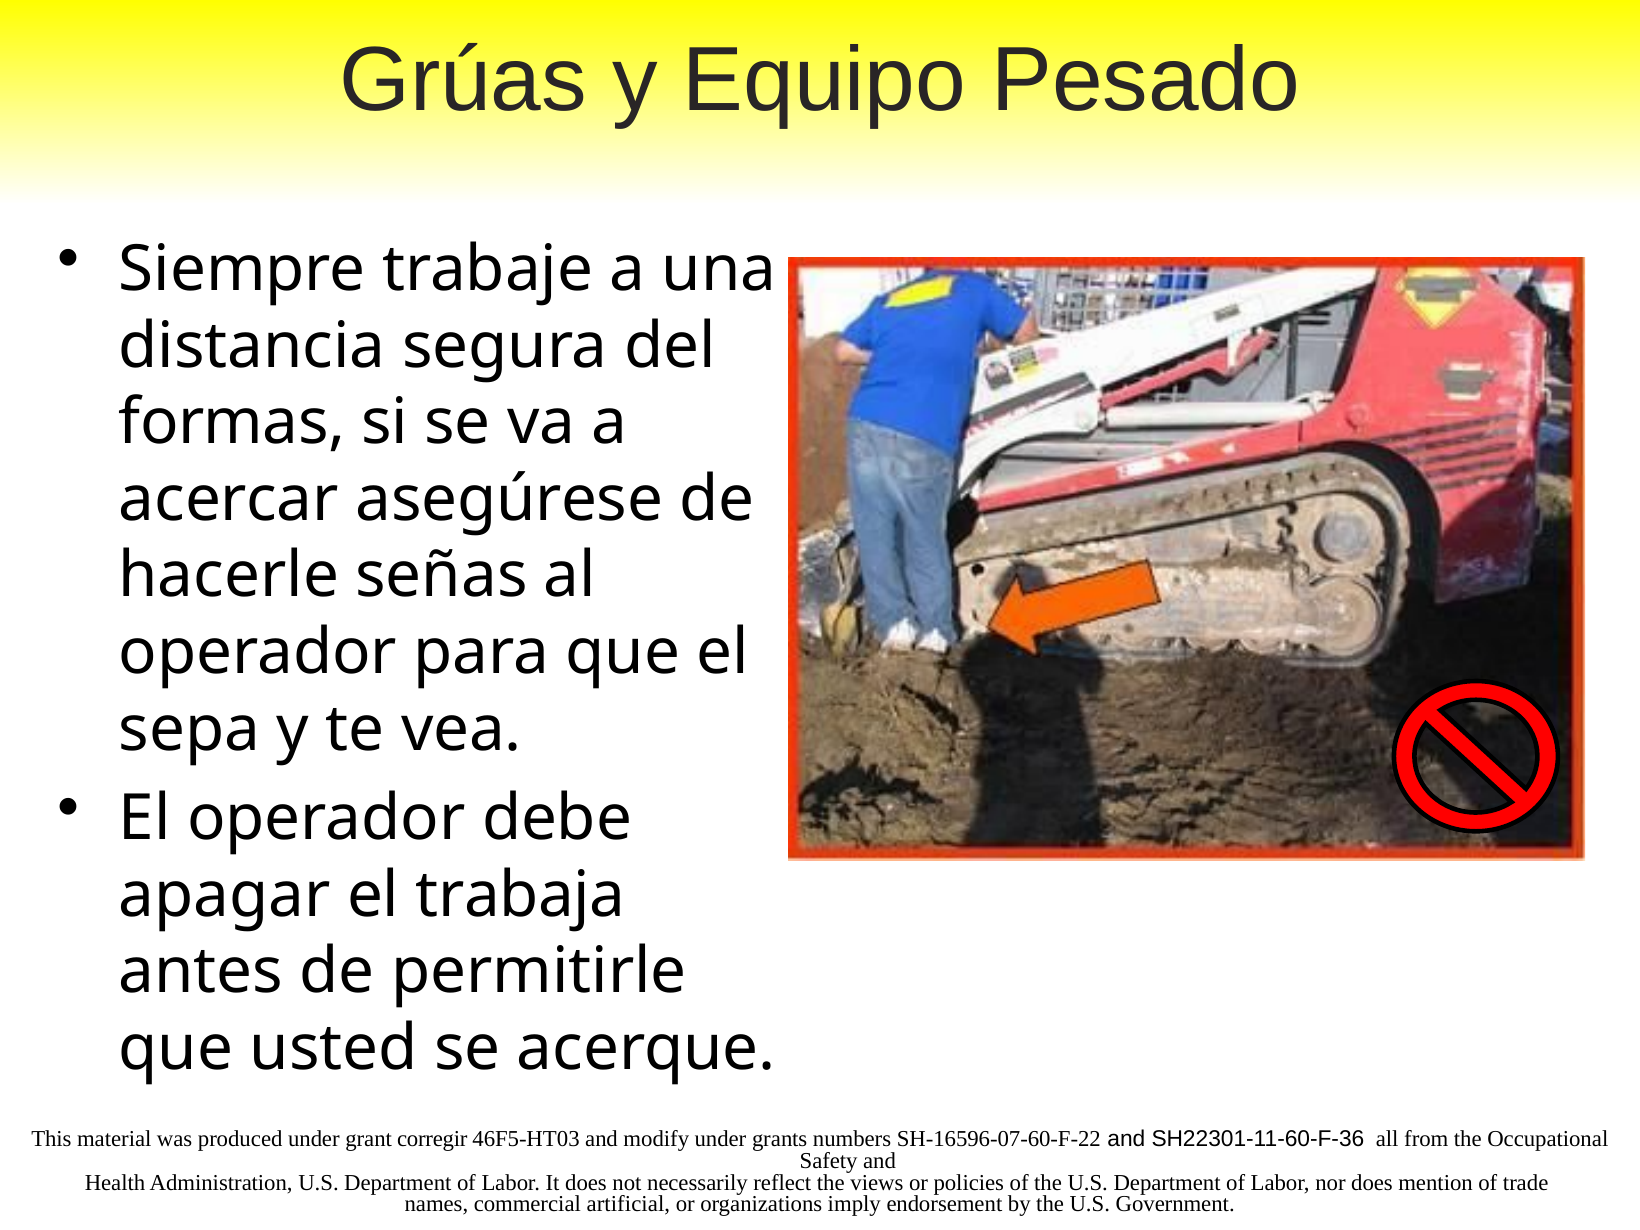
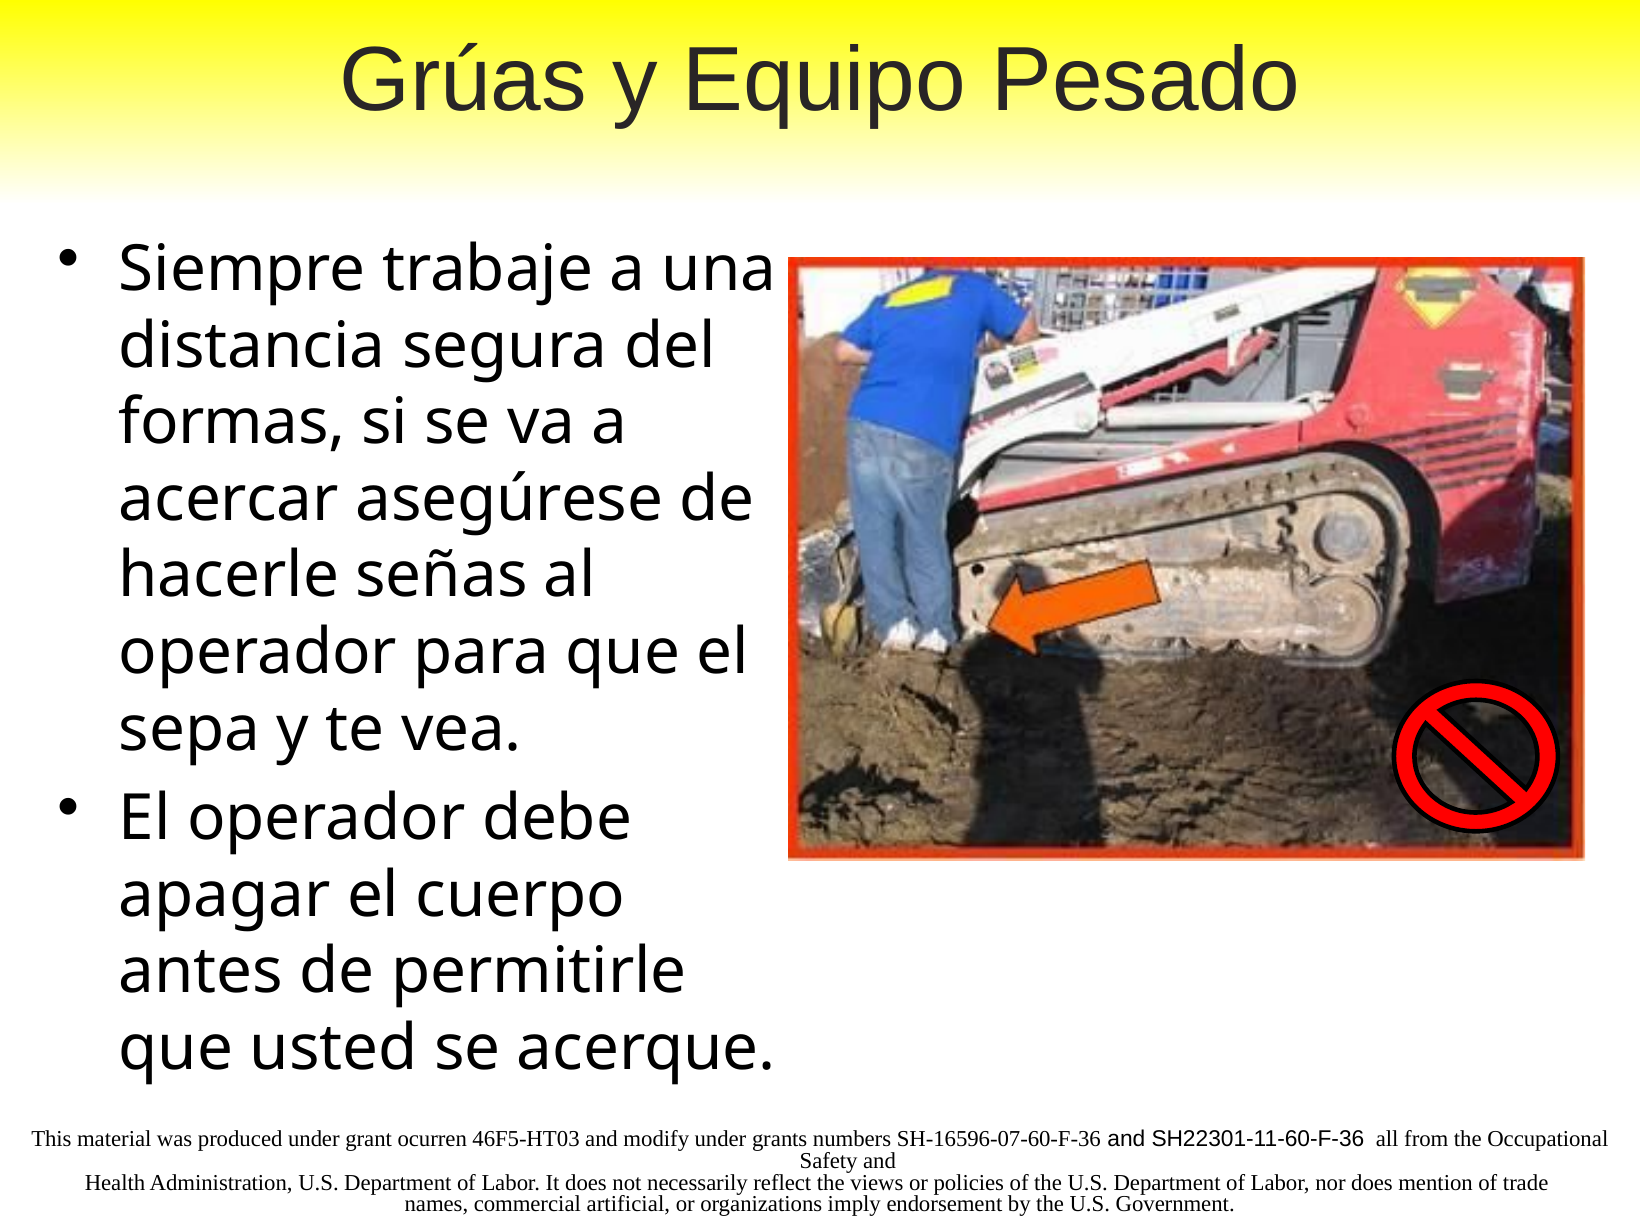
trabaja: trabaja -> cuerpo (520, 895)
corregir: corregir -> ocurren (432, 1139)
SH-16596-07-60-F-22: SH-16596-07-60-F-22 -> SH-16596-07-60-F-36 (999, 1139)
